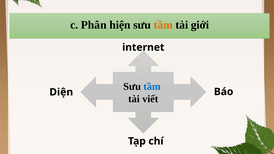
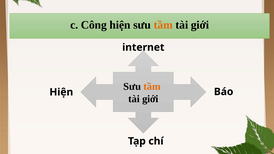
Phân: Phân -> Công (94, 25)
tầm colour: blue -> orange (152, 87)
Diện: Diện -> Hiện (61, 92)
viết: viết -> giới (150, 99)
